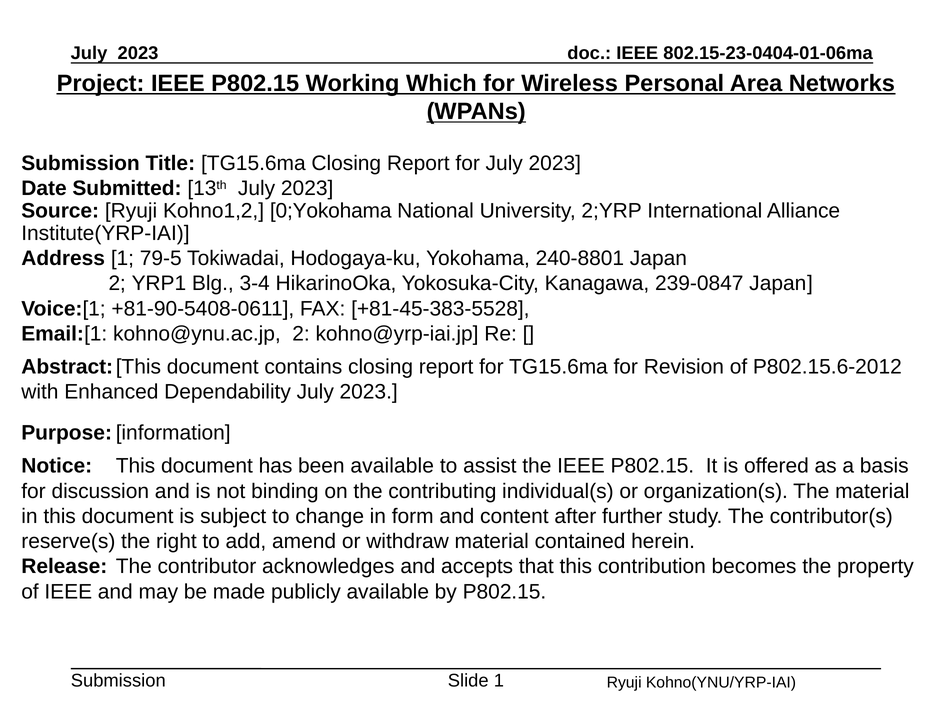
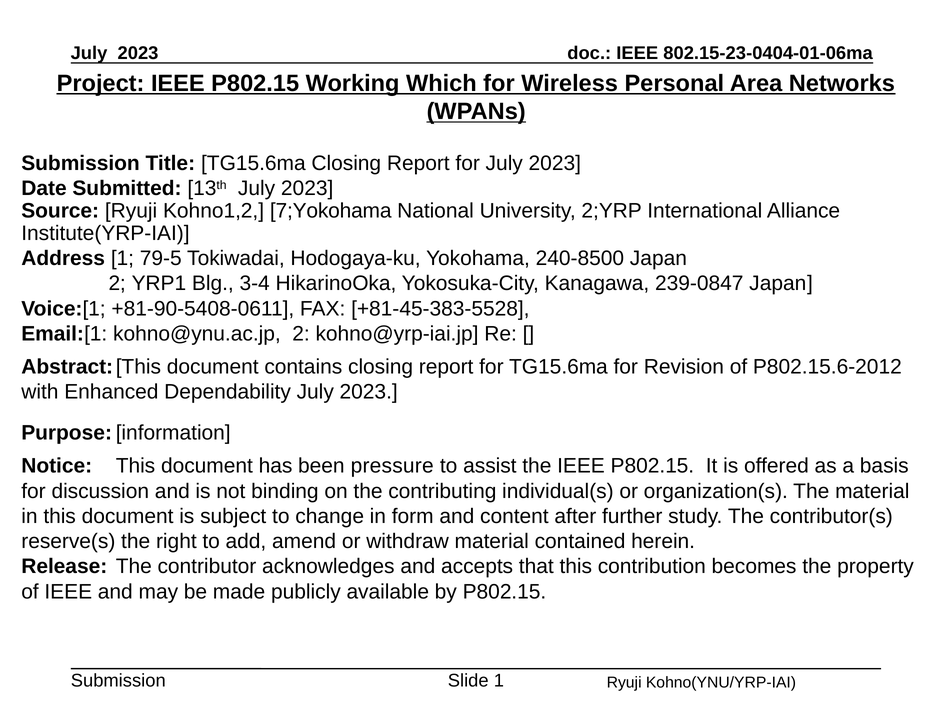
0;Yokohama: 0;Yokohama -> 7;Yokohama (331, 211)
240-8801: 240-8801 -> 240-8500 (580, 258)
been available: available -> pressure (392, 466)
